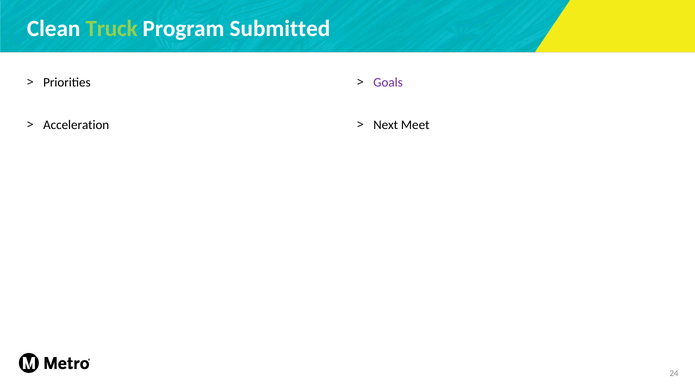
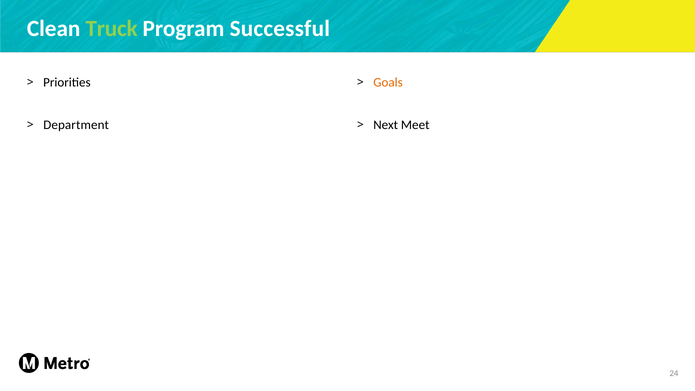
Submitted: Submitted -> Successful (280, 28)
Goals colour: purple -> orange (388, 82)
Acceleration: Acceleration -> Department (76, 125)
